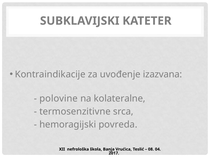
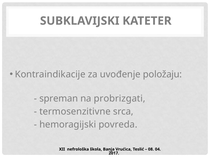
izazvana: izazvana -> položaju (162, 75)
polovine: polovine -> spreman (59, 99)
kolateralne: kolateralne -> probrizgati (120, 99)
